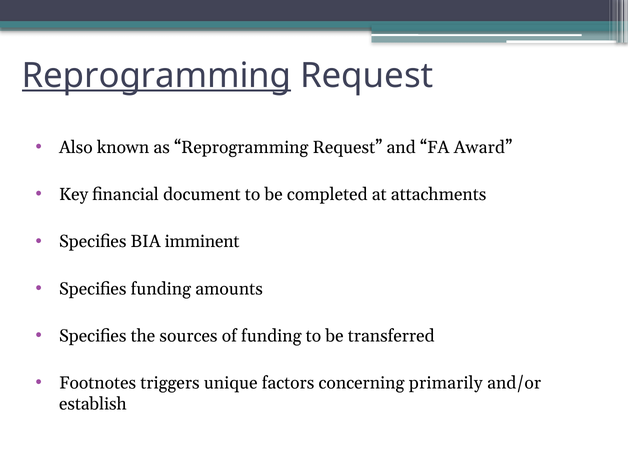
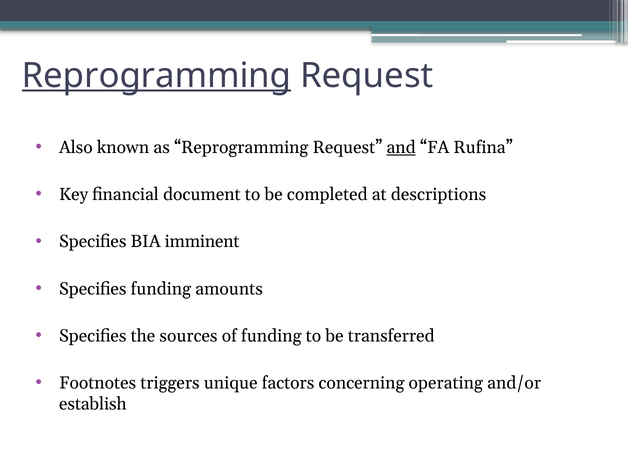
and underline: none -> present (401, 147)
Award: Award -> Rufina (483, 147)
attachments: attachments -> descriptions (439, 195)
primarily: primarily -> operating (446, 383)
